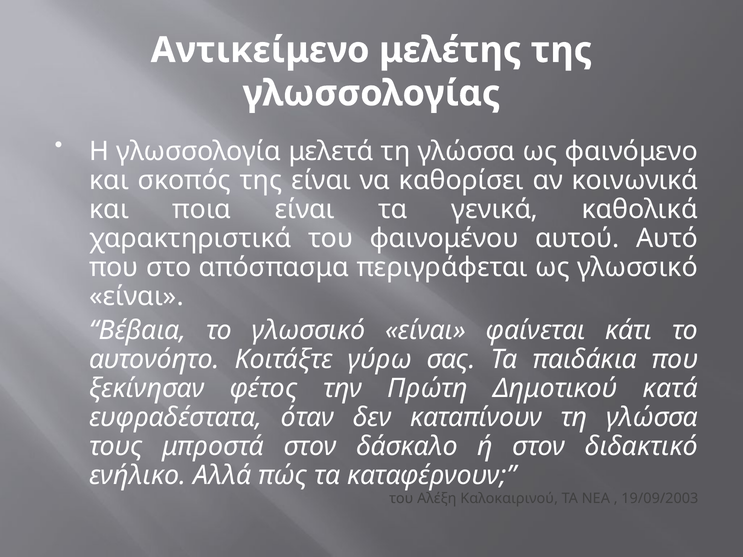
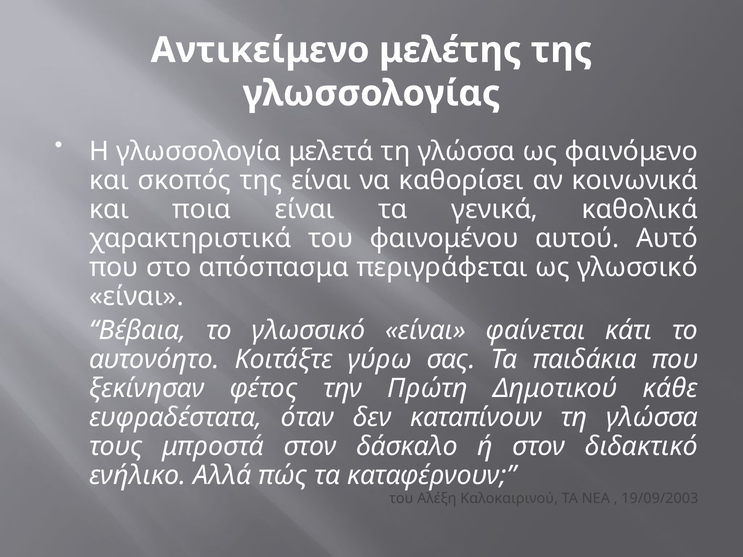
κατά: κατά -> κάθε (670, 389)
